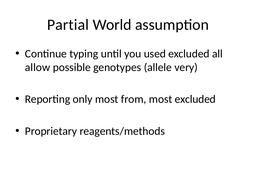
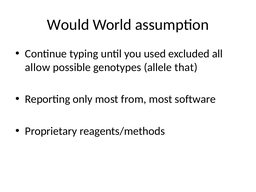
Partial: Partial -> Would (68, 25)
very: very -> that (186, 67)
most excluded: excluded -> software (195, 99)
